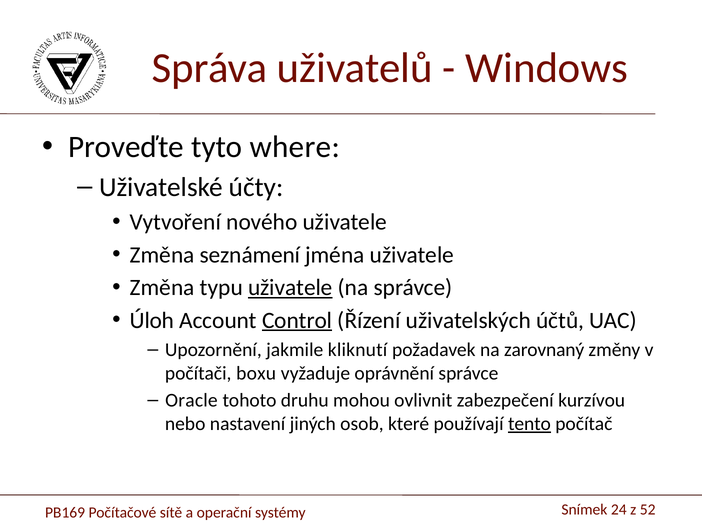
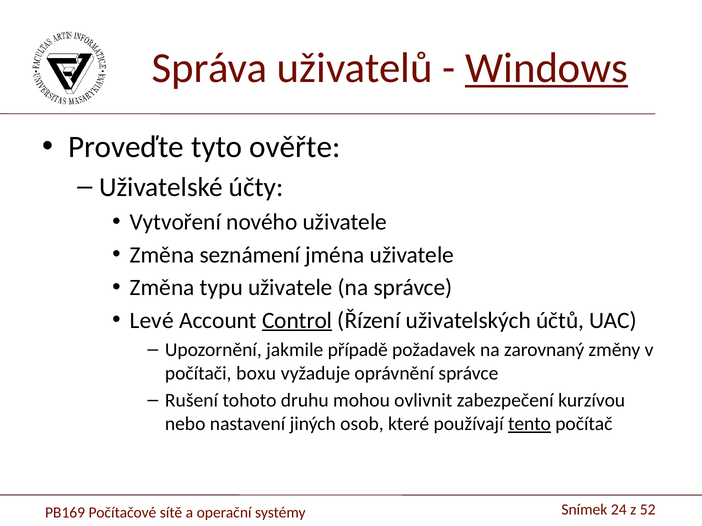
Windows underline: none -> present (547, 68)
where: where -> ověřte (295, 147)
uživatele underline: present -> none (290, 288)
Úloh: Úloh -> Levé (152, 321)
kliknutí: kliknutí -> případě (358, 350)
Oracle: Oracle -> Rušení (192, 401)
